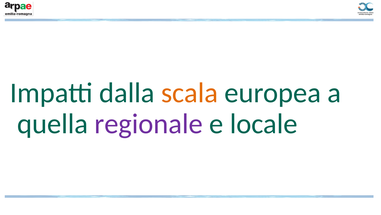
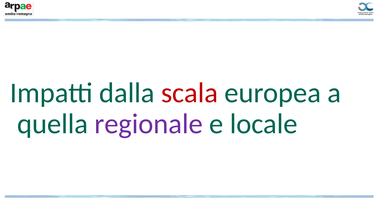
scala colour: orange -> red (190, 93)
